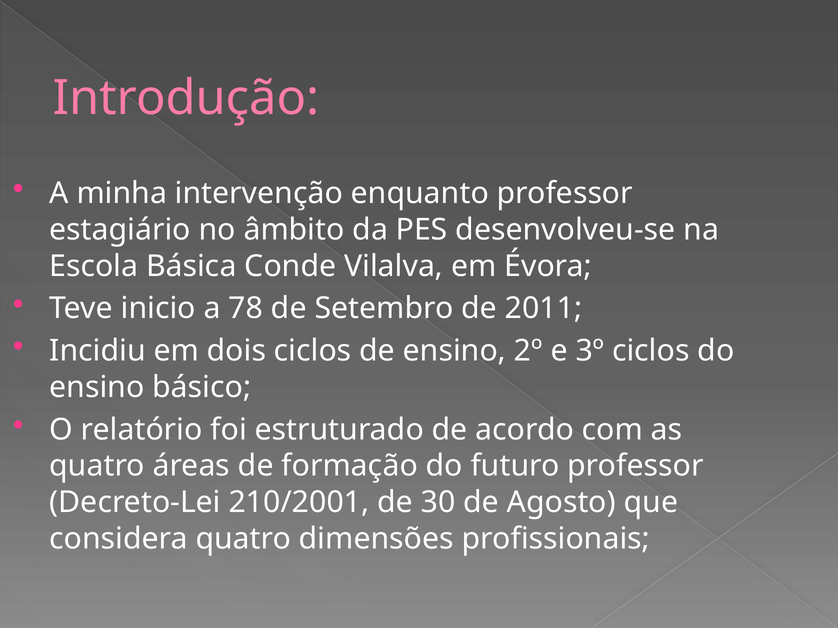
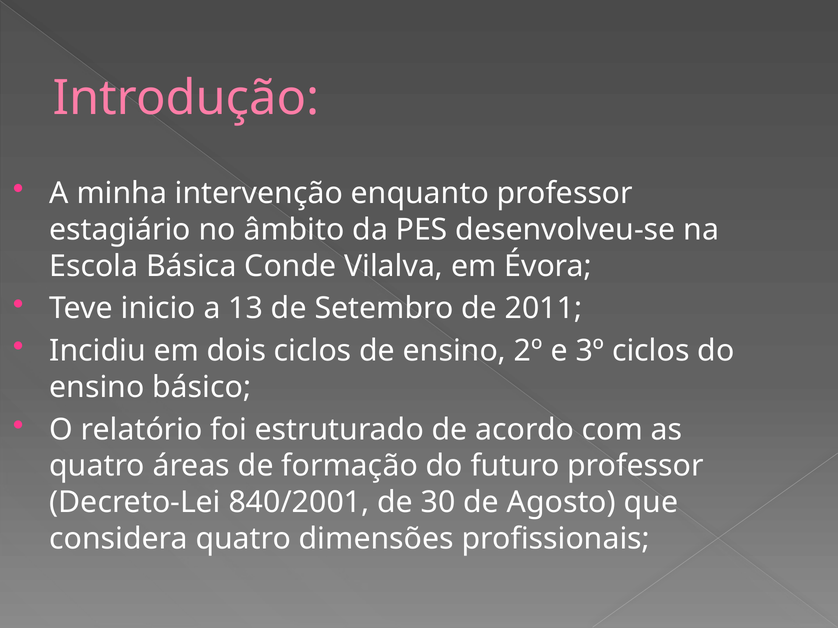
78: 78 -> 13 (246, 309)
210/2001: 210/2001 -> 840/2001 (299, 503)
